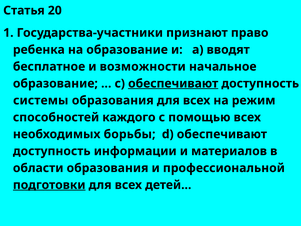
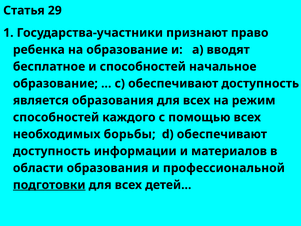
20: 20 -> 29 (55, 10)
и возможности: возможности -> способностей (143, 67)
обеспечивают underline: present -> none (173, 83)
системы: системы -> является (41, 100)
